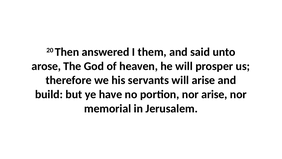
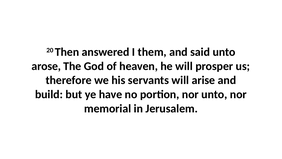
nor arise: arise -> unto (214, 94)
